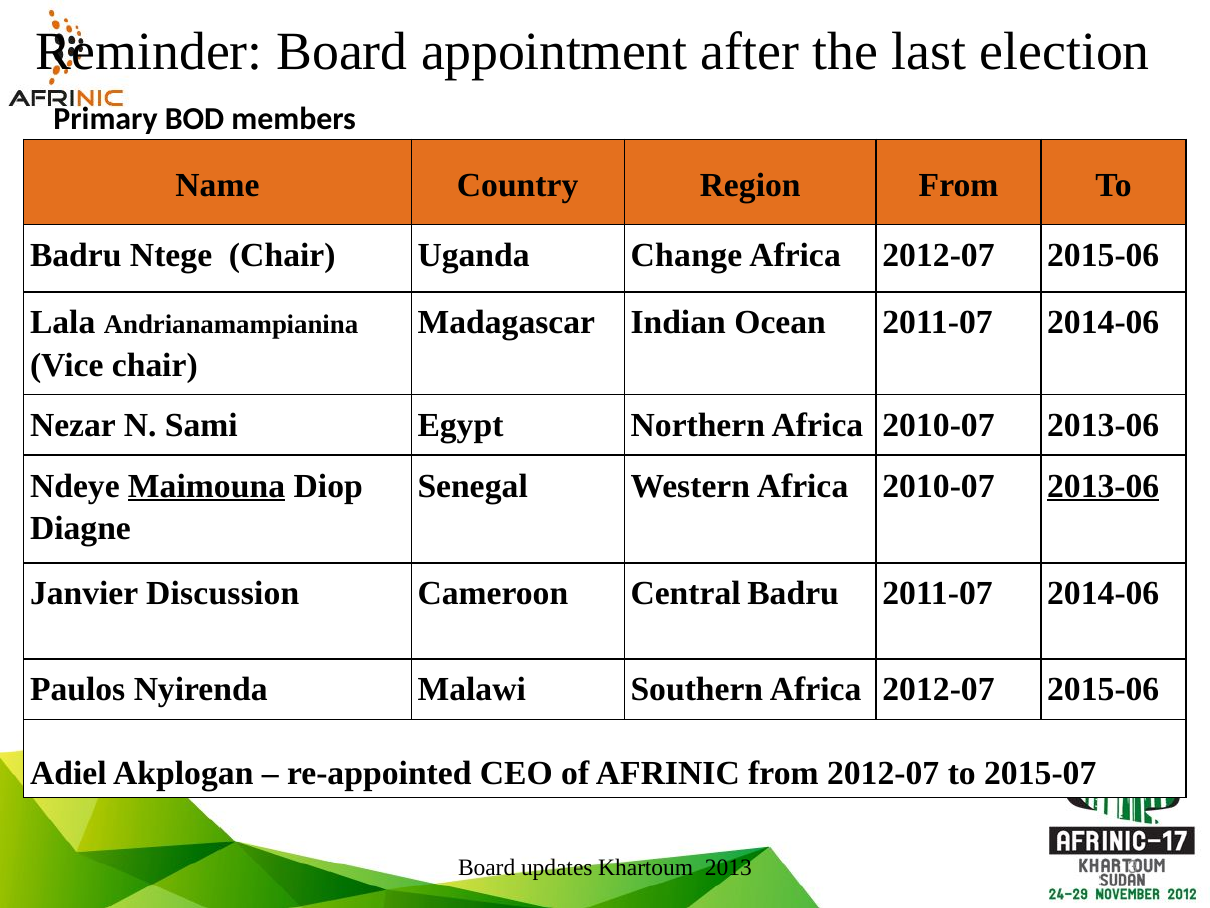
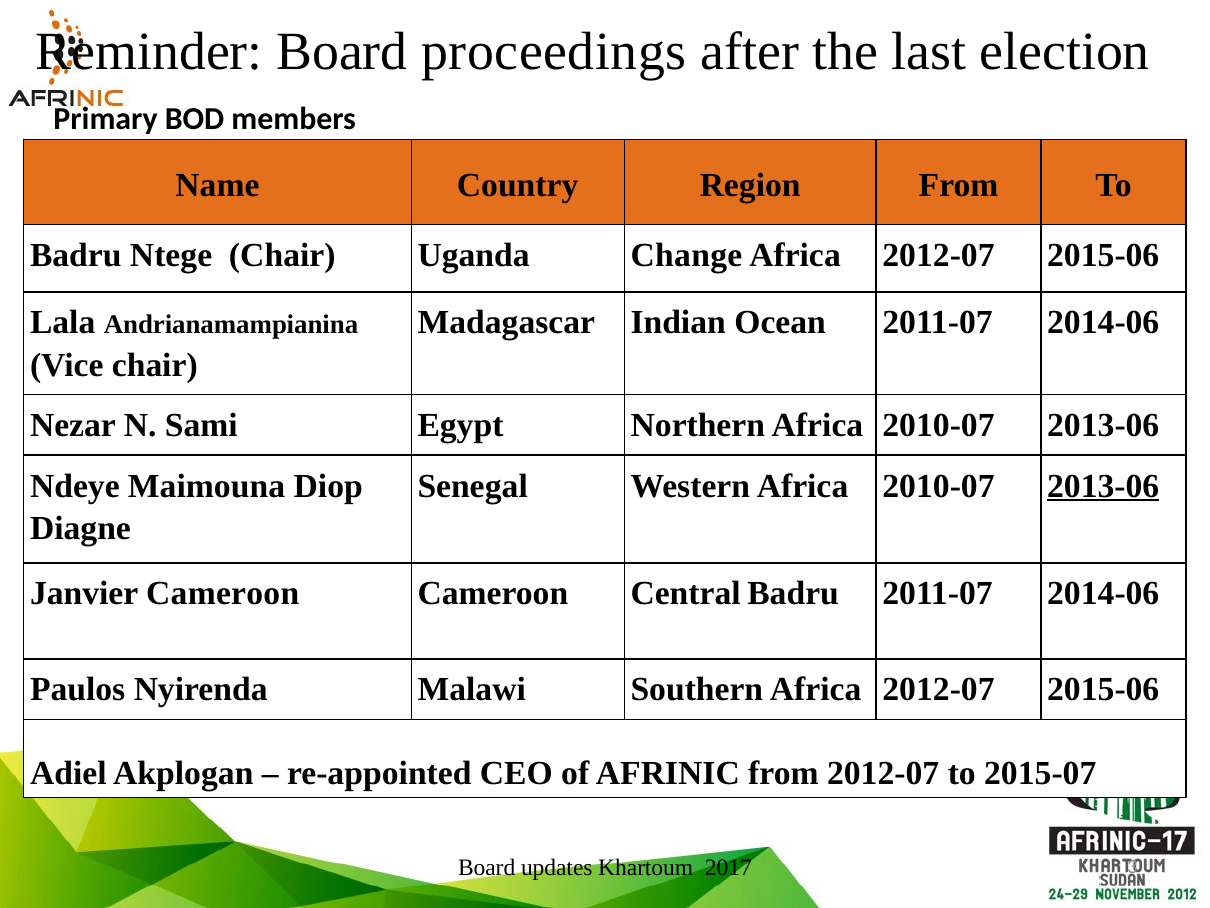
appointment: appointment -> proceedings (554, 52)
Maimouna underline: present -> none (207, 486)
Janvier Discussion: Discussion -> Cameroon (223, 593)
2013: 2013 -> 2017 (728, 867)
